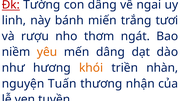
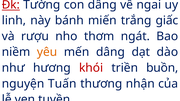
tươi: tươi -> giấc (167, 20)
khói colour: orange -> red (91, 68)
nhàn: nhàn -> buồn (162, 68)
